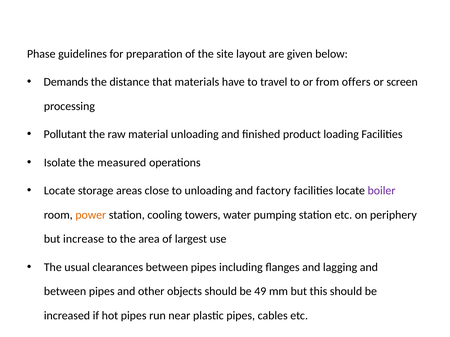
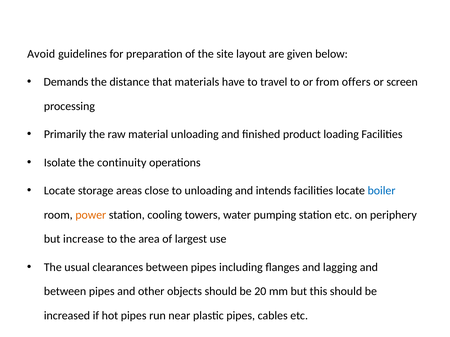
Phase: Phase -> Avoid (41, 54)
Pollutant: Pollutant -> Primarily (65, 135)
measured: measured -> continuity (122, 163)
factory: factory -> intends (274, 191)
boiler colour: purple -> blue (382, 191)
49: 49 -> 20 (260, 292)
